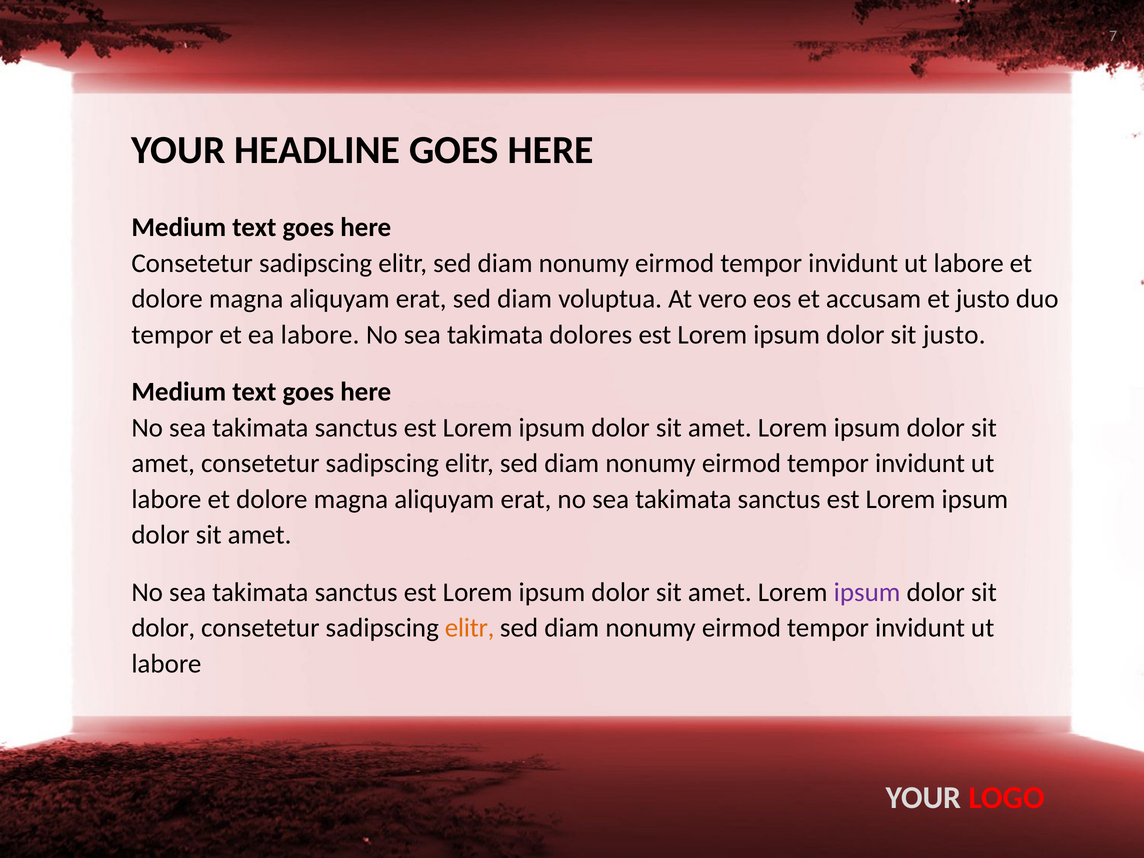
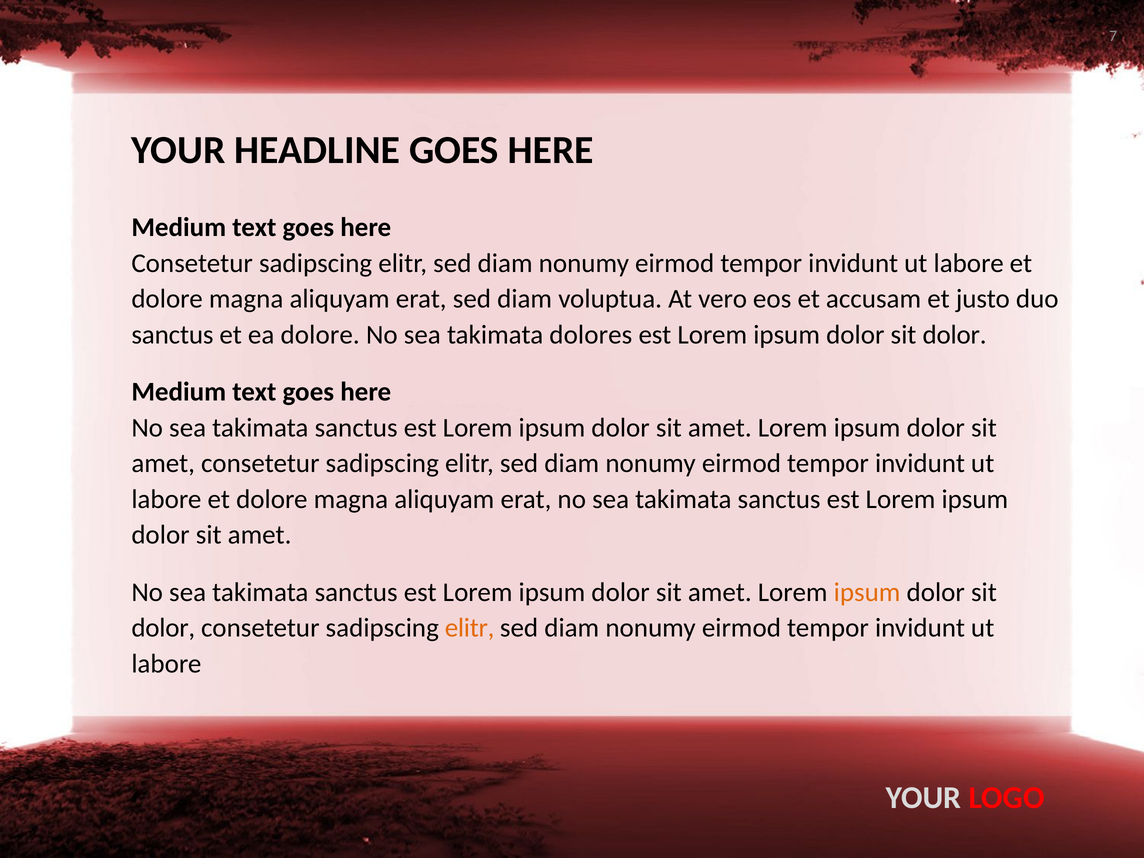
tempor: tempor -> sanctus (172, 335)
ea labore: labore -> dolore (320, 335)
justo: justo -> dolor (955, 335)
ipsum colour: purple -> orange (867, 592)
